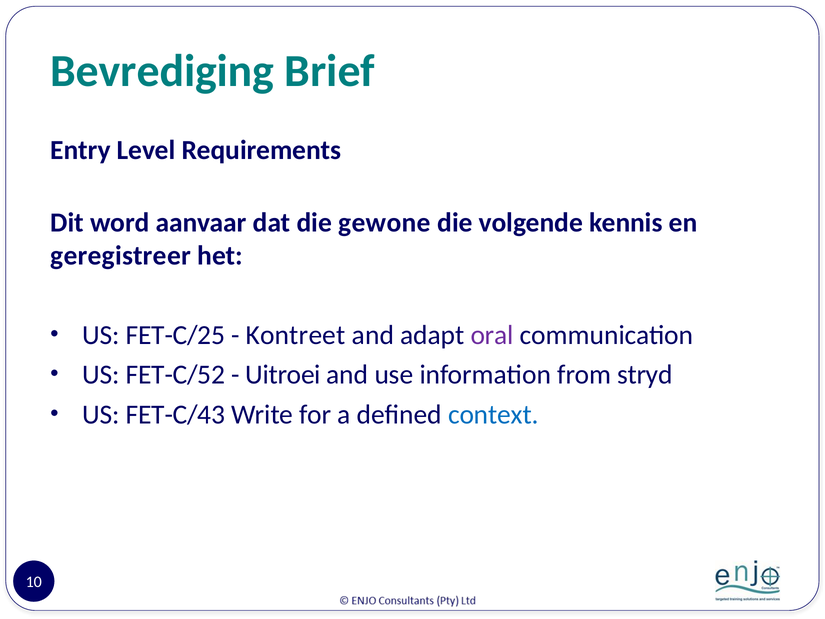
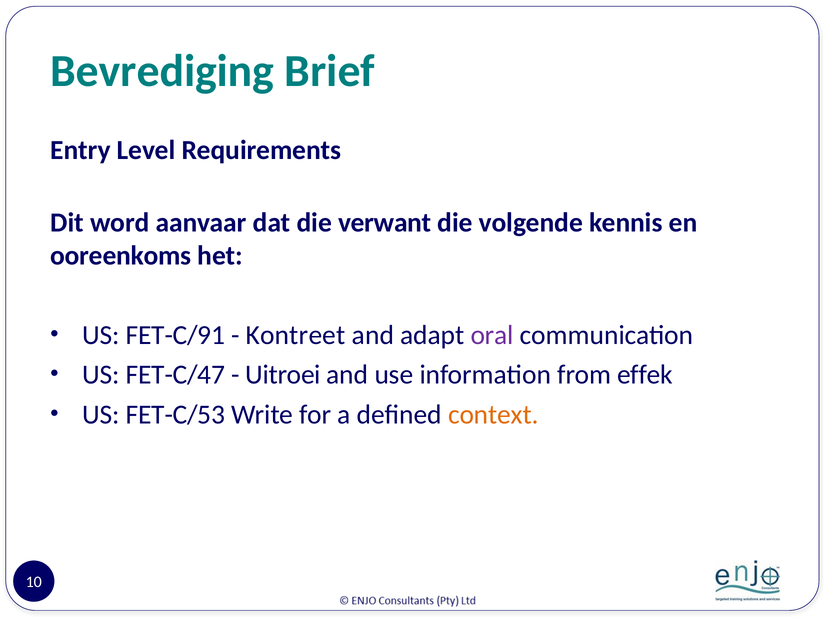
gewone: gewone -> verwant (385, 223)
geregistreer: geregistreer -> ooreenkoms (121, 256)
FET-C/25: FET-C/25 -> FET-C/91 (176, 335)
FET-C/52: FET-C/52 -> FET-C/47 (176, 375)
stryd: stryd -> effek (645, 375)
FET-C/43: FET-C/43 -> FET-C/53 (176, 414)
context colour: blue -> orange (493, 414)
